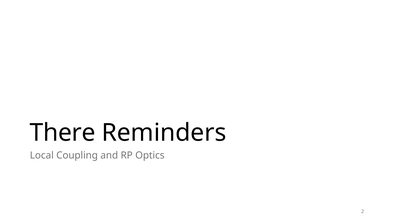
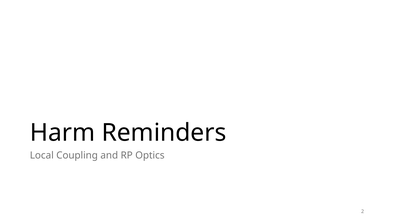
There: There -> Harm (62, 133)
